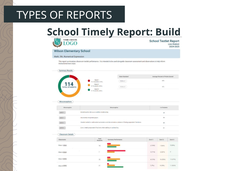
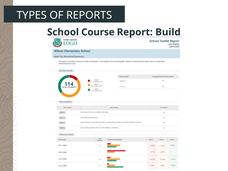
Timely: Timely -> Course (98, 32)
